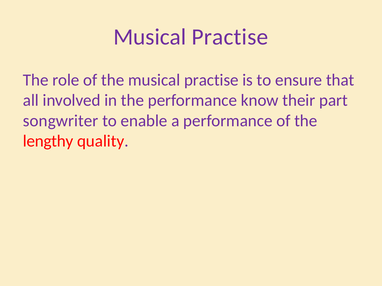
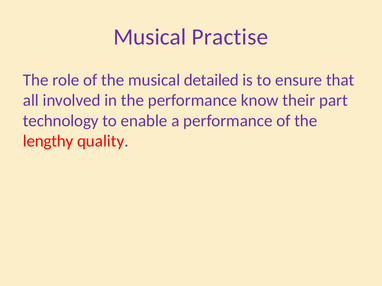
the musical practise: practise -> detailed (211, 80)
songwriter: songwriter -> technology (61, 121)
